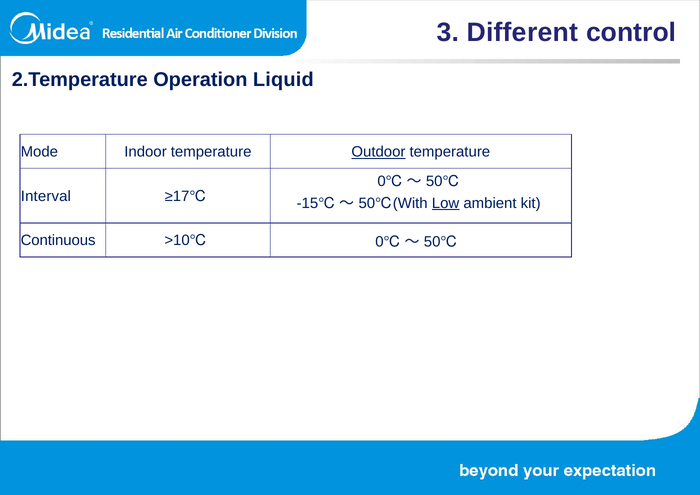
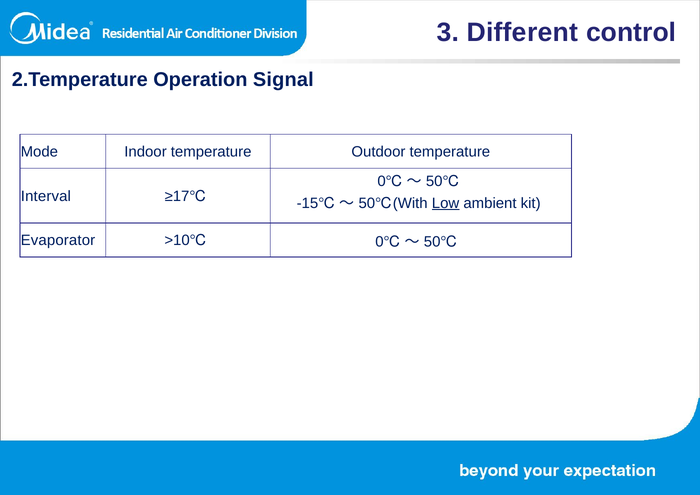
Liquid: Liquid -> Signal (283, 80)
Outdoor underline: present -> none (378, 152)
Continuous: Continuous -> Evaporator (58, 240)
